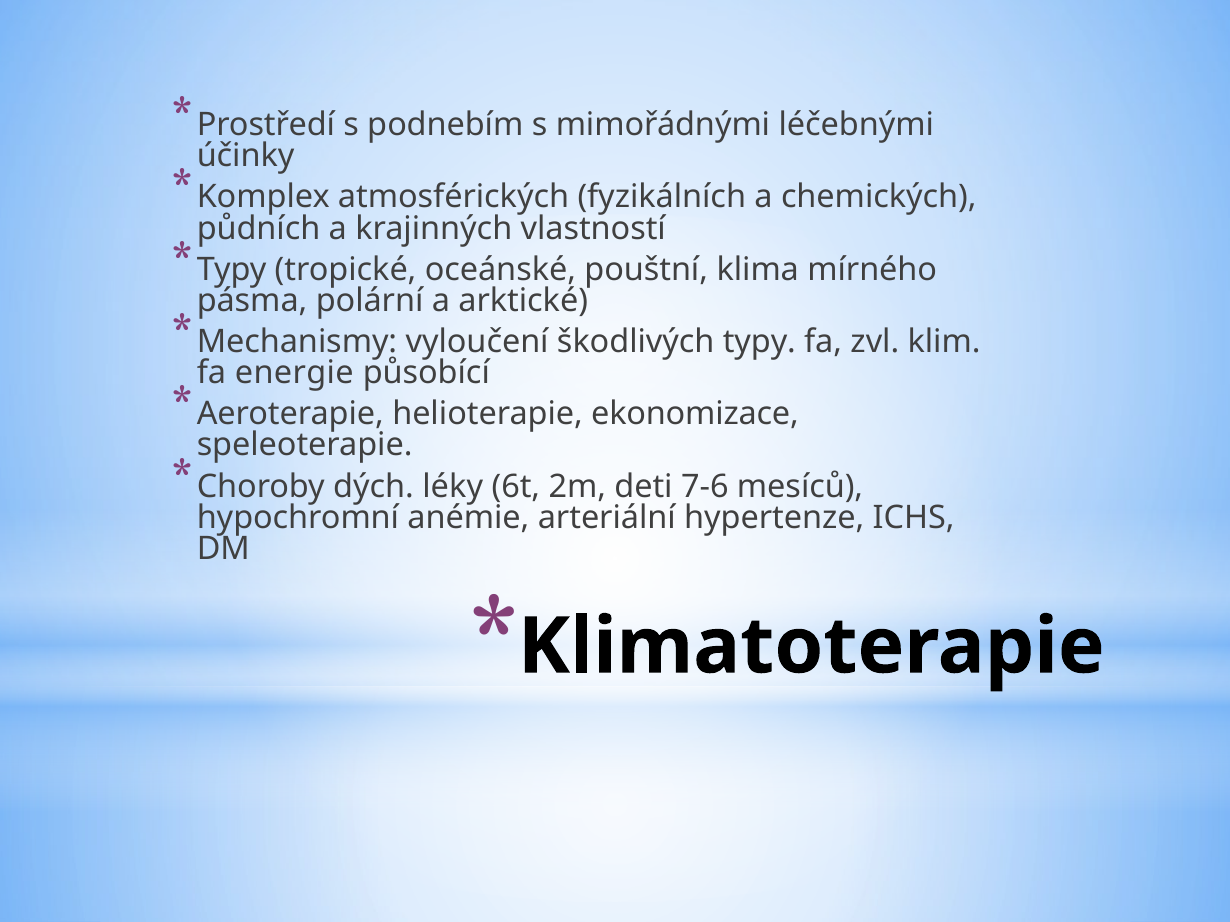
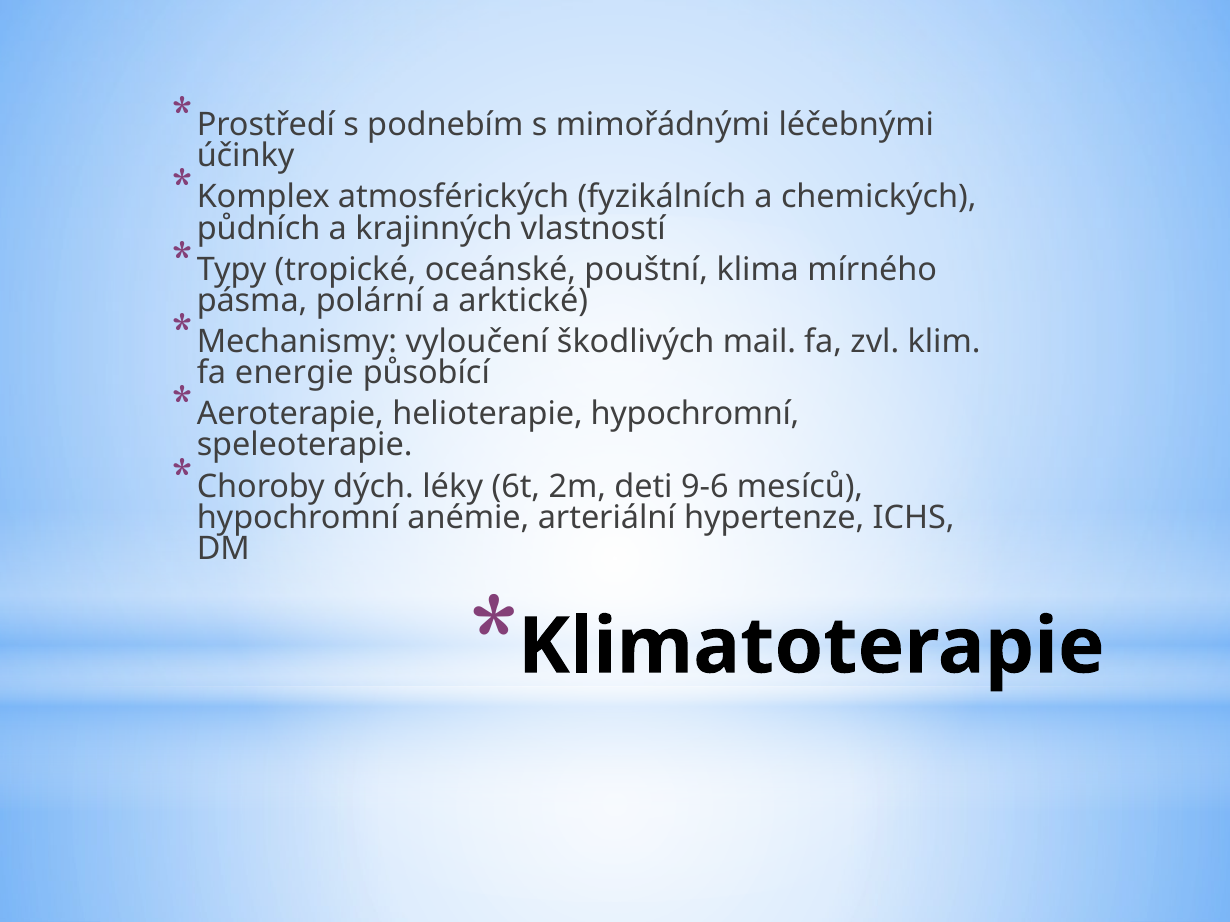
škodlivých typy: typy -> mail (759, 342)
helioterapie ekonomizace: ekonomizace -> hypochromní (695, 414)
7-6: 7-6 -> 9-6 (705, 487)
